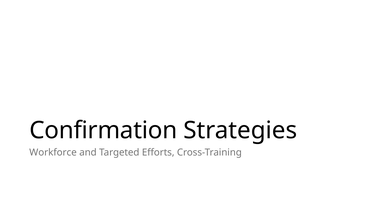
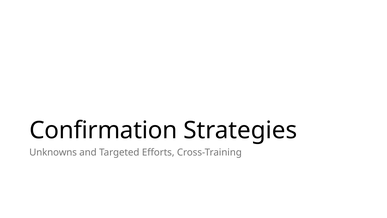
Workforce: Workforce -> Unknowns (53, 152)
